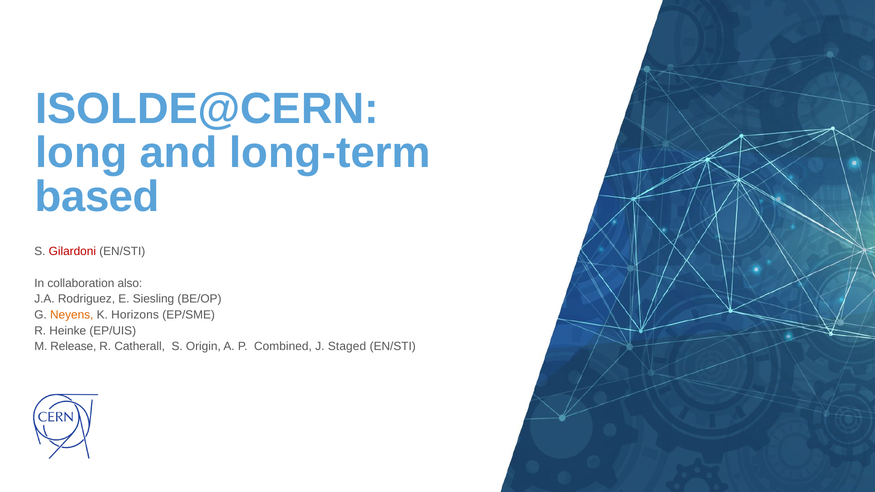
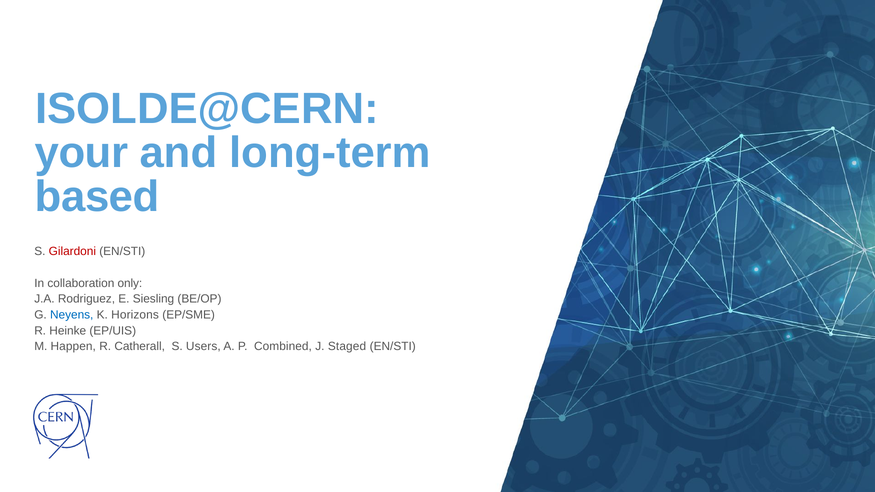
long: long -> your (82, 153)
also: also -> only (130, 283)
Neyens colour: orange -> blue (72, 315)
Release: Release -> Happen (73, 347)
Origin: Origin -> Users (203, 347)
